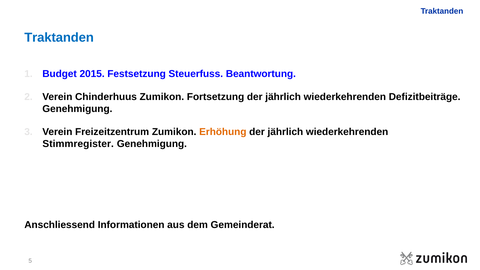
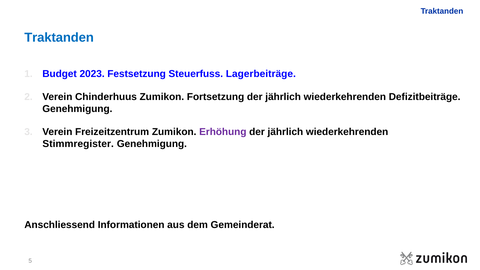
2015: 2015 -> 2023 (92, 74)
Beantwortung: Beantwortung -> Lagerbeiträge (261, 74)
Erhöhung colour: orange -> purple (223, 132)
